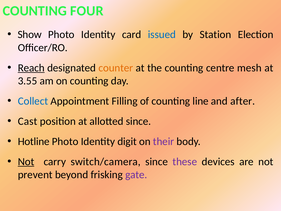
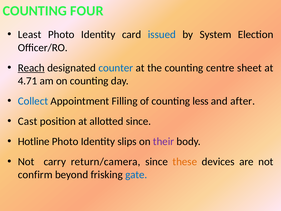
Show: Show -> Least (30, 34)
Station: Station -> System (216, 34)
counter colour: orange -> blue (116, 68)
mesh: mesh -> sheet (249, 68)
3.55: 3.55 -> 4.71 (28, 81)
line: line -> less (201, 101)
digit: digit -> slips (127, 141)
Not underline: present -> none (26, 161)
switch/camera: switch/camera -> return/camera (106, 161)
these colour: purple -> orange (185, 161)
prevent: prevent -> confirm (35, 175)
gate colour: purple -> blue (136, 175)
